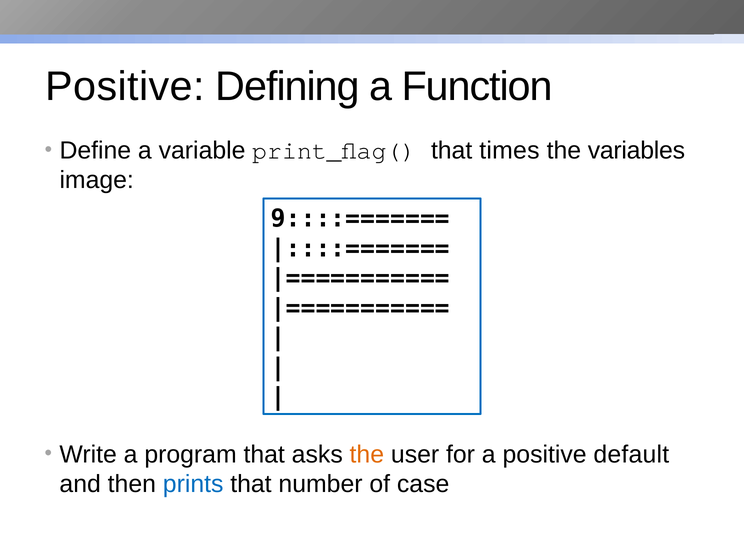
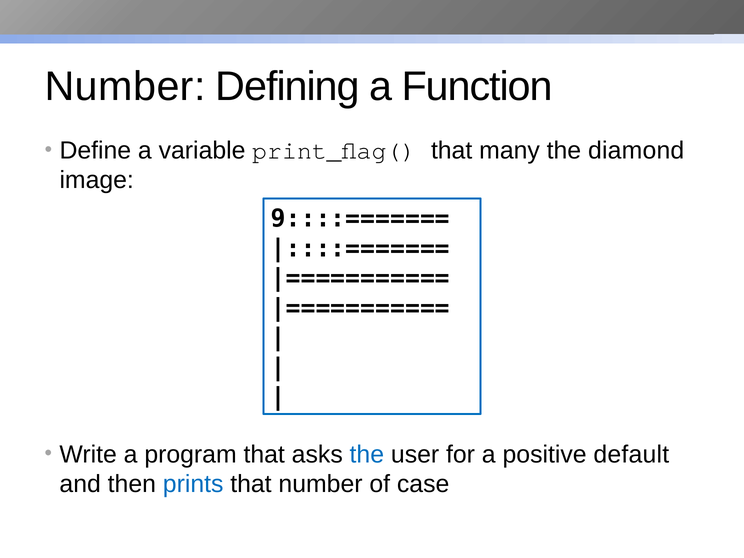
Positive: Positive -> Number (125, 87)
times: times -> many (510, 151)
variables: variables -> diamond (636, 151)
the colour: orange -> blue (367, 454)
